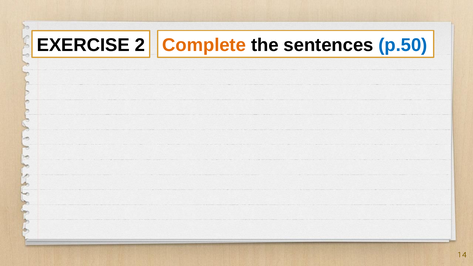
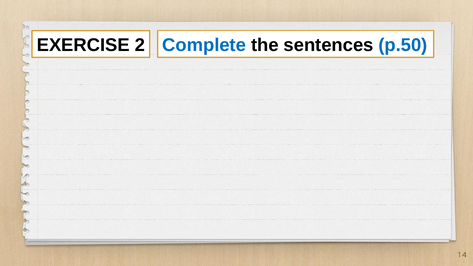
Complete colour: orange -> blue (204, 45)
